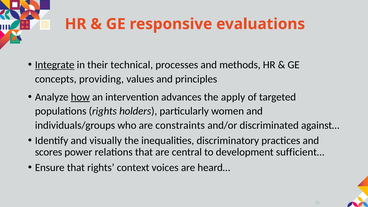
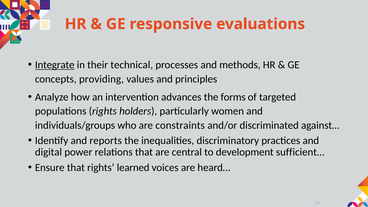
how underline: present -> none (80, 97)
apply: apply -> forms (233, 97)
visually: visually -> reports (106, 141)
scores: scores -> digital (48, 152)
context: context -> learned (133, 168)
